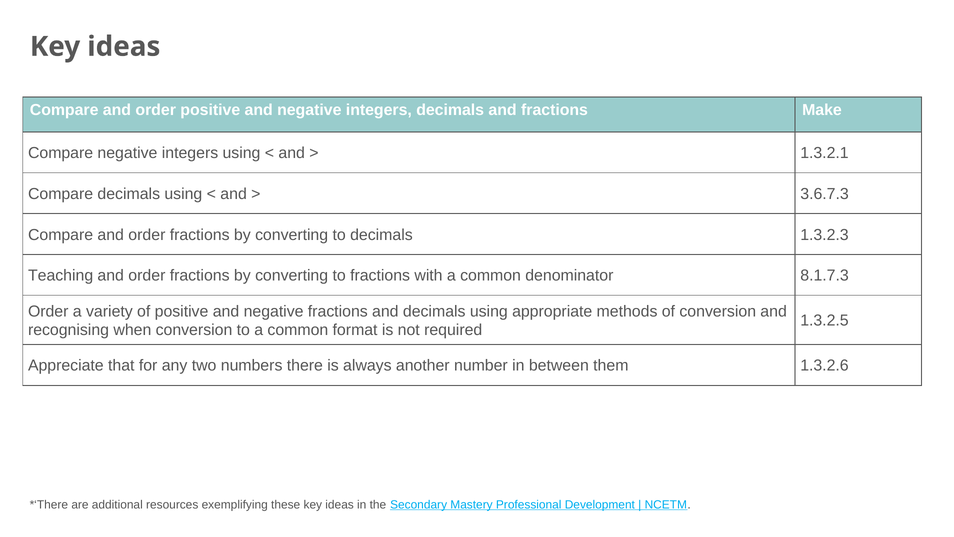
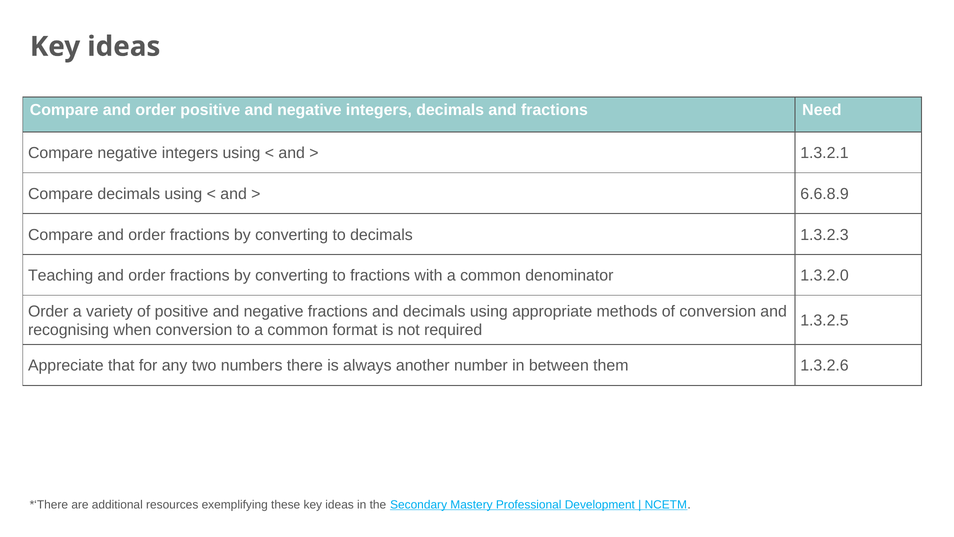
Make: Make -> Need (822, 110)
3.6.7.3: 3.6.7.3 -> 6.6.8.9 (825, 194)
8.1.7.3: 8.1.7.3 -> 1.3.2.0 (825, 276)
